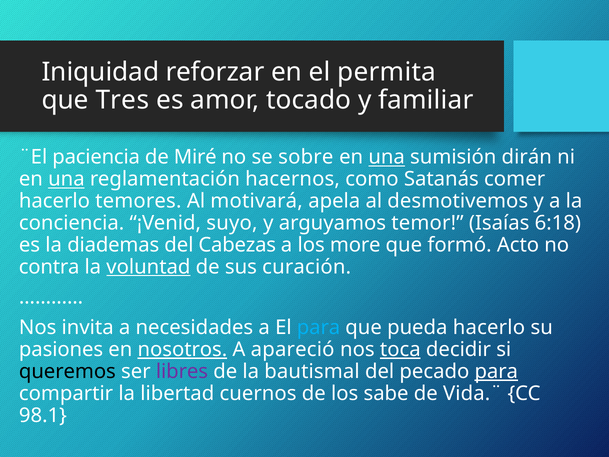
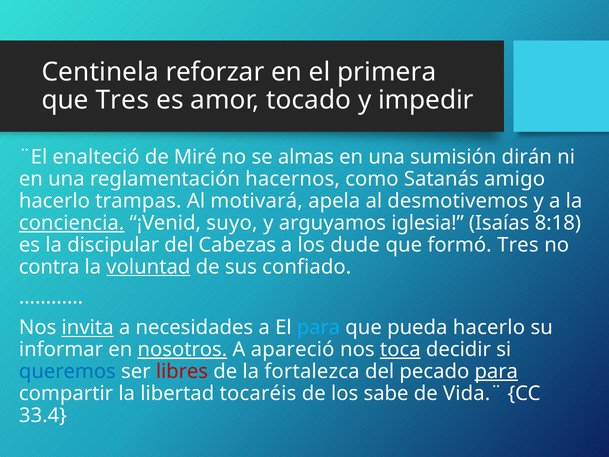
Iniquidad: Iniquidad -> Centinela (100, 72)
permita: permita -> primera (387, 72)
familiar: familiar -> impedir (426, 100)
paciencia: paciencia -> enalteció (96, 157)
sobre: sobre -> almas (306, 157)
una underline: present -> none (387, 157)
una underline: present -> none (66, 179)
comer: comer -> amigo (515, 179)
temores: temores -> trampas (138, 201)
conciencia underline: none -> present (72, 223)
temor: temor -> iglesia (428, 223)
6:18: 6:18 -> 8:18 (558, 223)
diademas: diademas -> discipular (113, 245)
more: more -> dude (355, 245)
formó Acto: Acto -> Tres (518, 245)
curación: curación -> confiado (307, 267)
invita underline: none -> present (88, 327)
pasiones: pasiones -> informar (61, 349)
queremos colour: black -> blue (67, 371)
libres colour: purple -> red (182, 371)
bautismal: bautismal -> fortalezca (312, 371)
cuernos: cuernos -> tocaréis (258, 393)
98.1: 98.1 -> 33.4 (43, 415)
